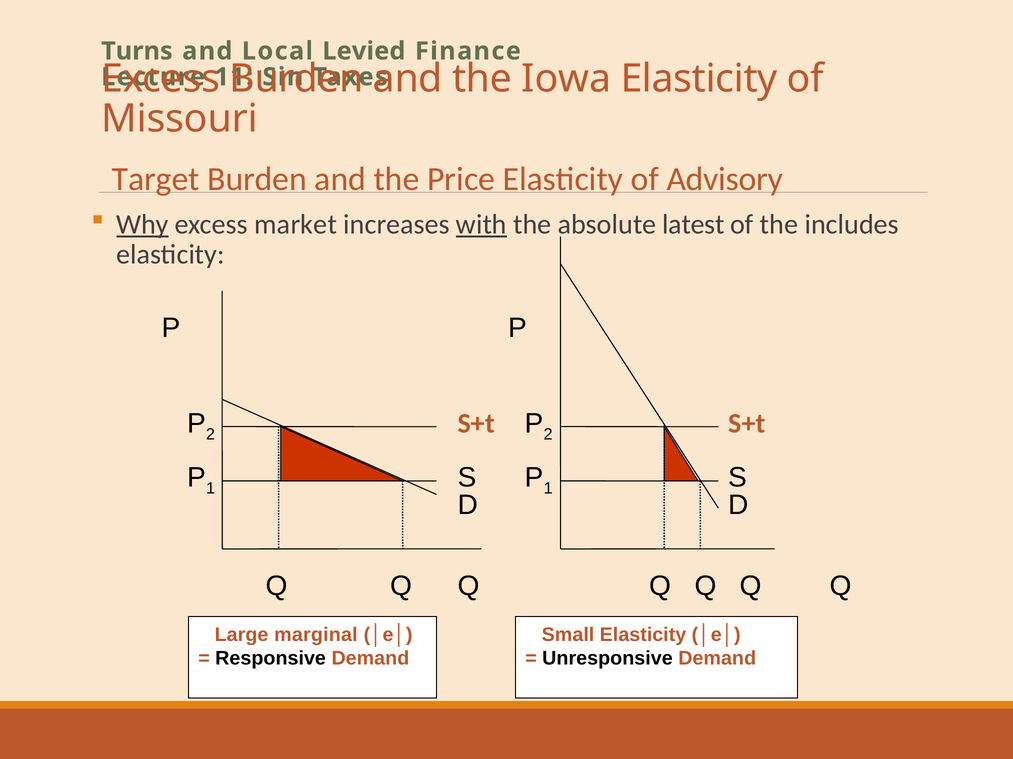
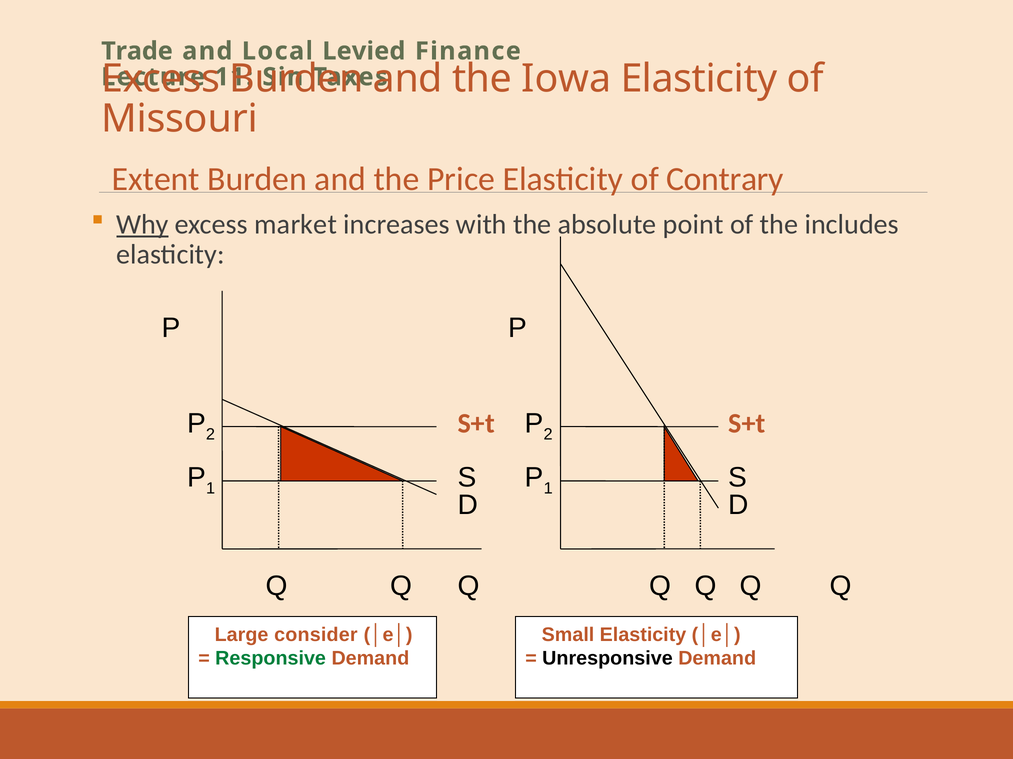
Turns: Turns -> Trade (137, 51)
Target: Target -> Extent (156, 179)
Advisory: Advisory -> Contrary (725, 179)
with underline: present -> none (481, 225)
latest: latest -> point (693, 225)
marginal: marginal -> consider (316, 635)
Responsive colour: black -> green (271, 659)
